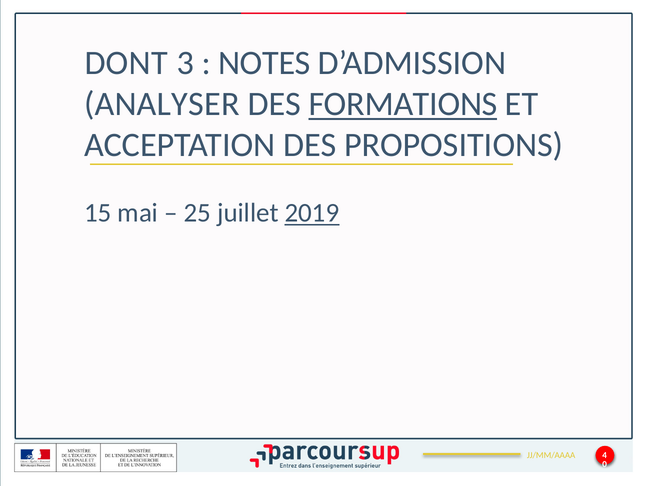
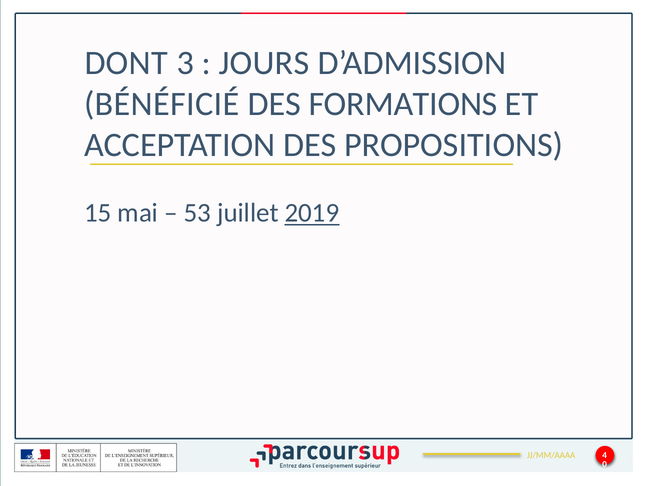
NOTES: NOTES -> JOURS (264, 63)
ANALYSER: ANALYSER -> BÉNÉFICIÉ (162, 104)
FORMATIONS underline: present -> none (403, 104)
25: 25 -> 53 (197, 213)
